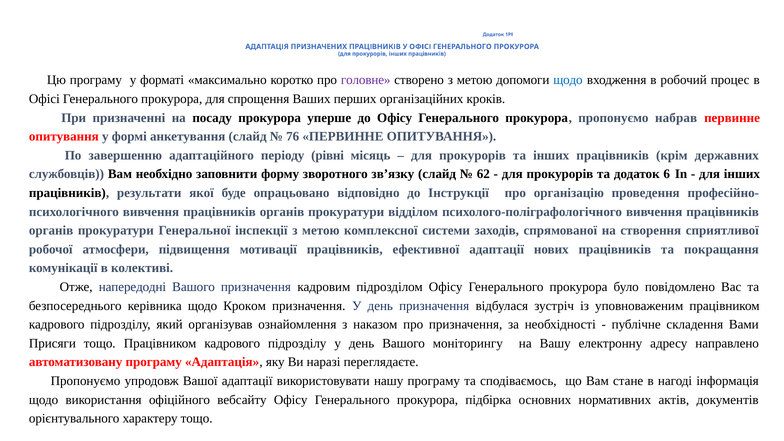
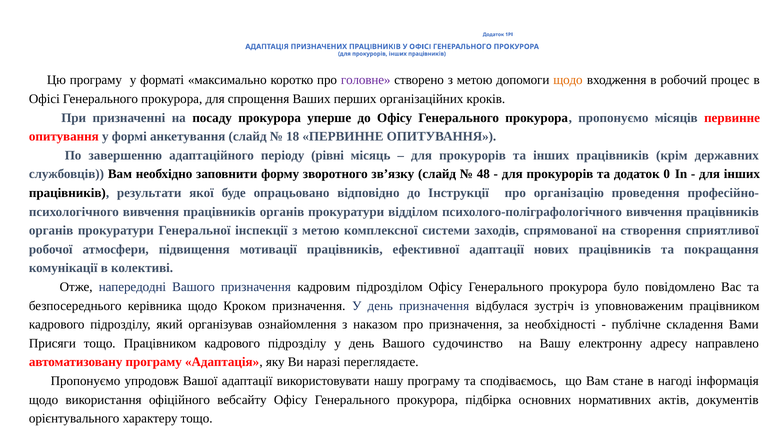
щодо colour: blue -> orange (568, 80)
набрав: набрав -> місяців (676, 118)
76: 76 -> 18 (293, 137)
62: 62 -> 48 (483, 174)
6: 6 -> 0 (667, 174)
моніторингу: моніторингу -> судочинство (468, 343)
